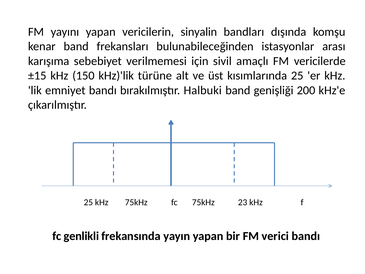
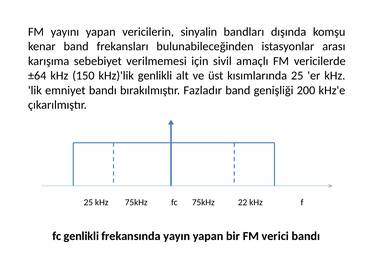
±15: ±15 -> ±64 (37, 76)
kHz)'lik türüne: türüne -> genlikli (155, 76)
Halbuki: Halbuki -> Fazladır (203, 90)
23: 23 -> 22 (243, 202)
